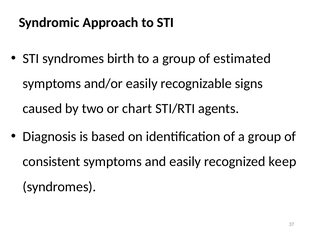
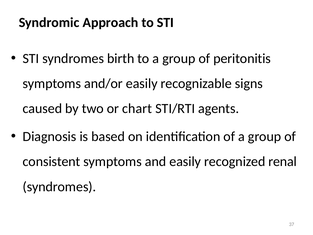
estimated: estimated -> peritonitis (242, 58)
keep: keep -> renal (283, 161)
